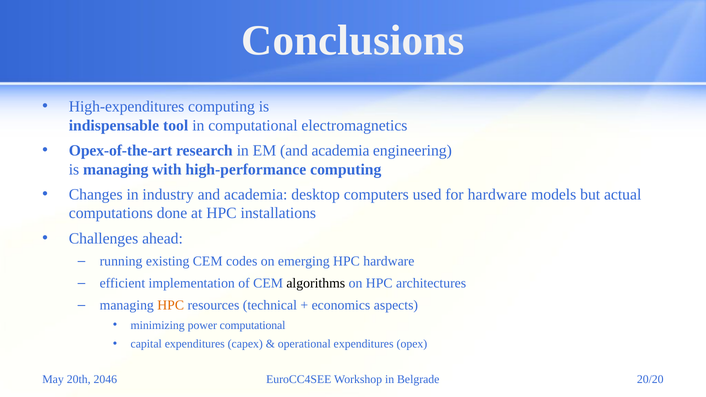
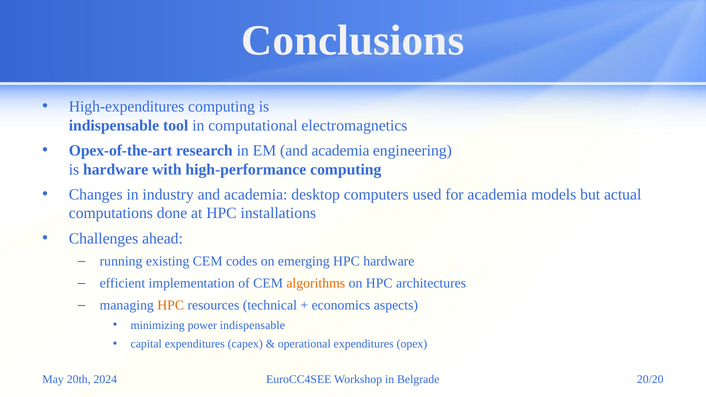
is managing: managing -> hardware (116, 169)
for hardware: hardware -> academia (497, 195)
algorithms colour: black -> orange (316, 283)
power computational: computational -> indispensable (252, 325)
2046: 2046 -> 2024 (105, 379)
